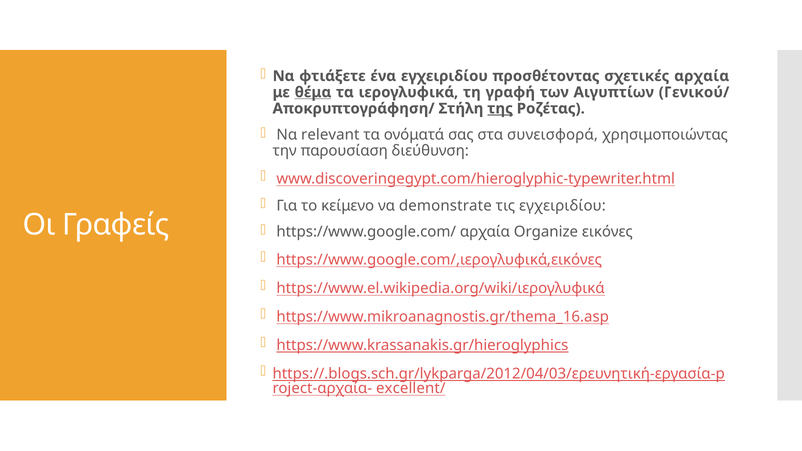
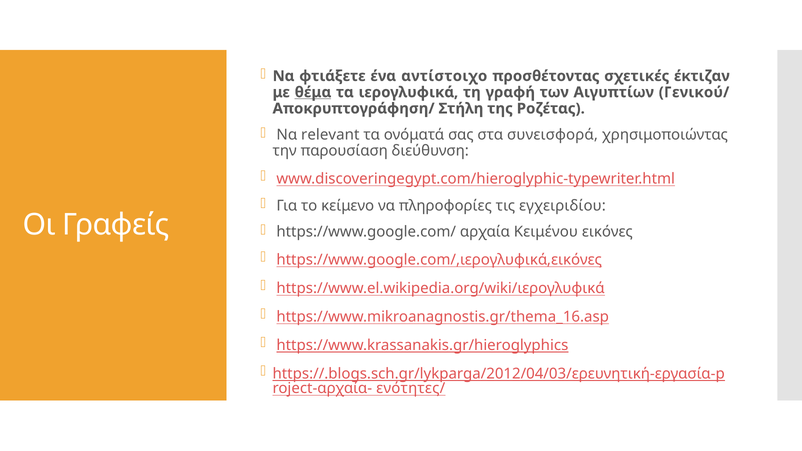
ένα εγχειριδίου: εγχειριδίου -> αντίστοιχο (444, 76)
σχετικές αρχαία: αρχαία -> έκτιζαν (702, 76)
της underline: present -> none (500, 109)
demonstrate: demonstrate -> πληροφορίες (445, 206)
Organize: Organize -> Κειμένου (546, 232)
excellent/: excellent/ -> ενότητες/ (411, 389)
